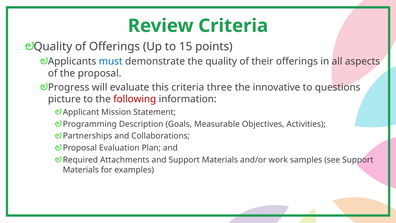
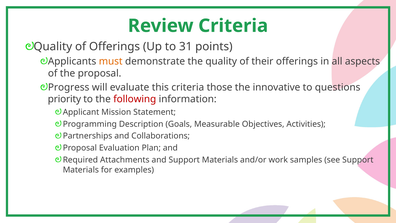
15: 15 -> 31 (186, 47)
must colour: blue -> orange (111, 61)
three: three -> those (220, 87)
picture: picture -> priority (64, 99)
